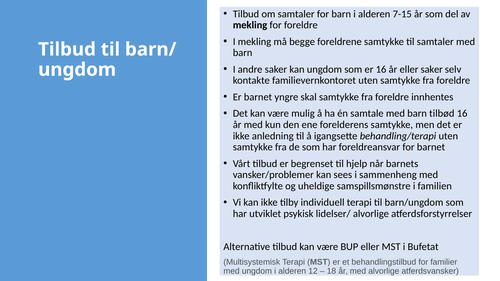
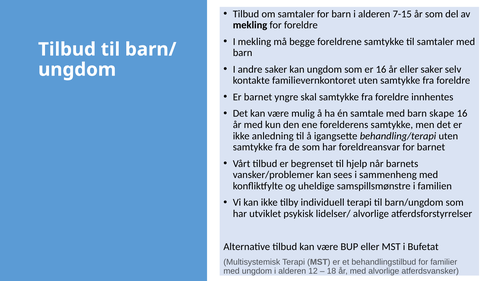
tilbød: tilbød -> skape (442, 114)
